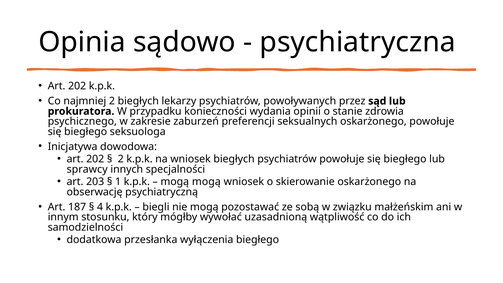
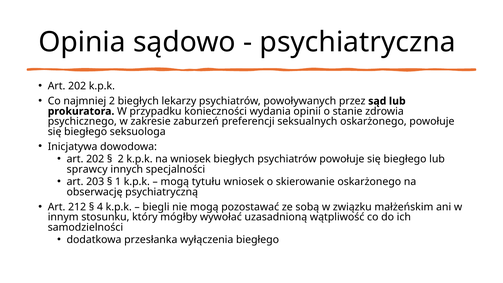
mogą mogą: mogą -> tytułu (206, 182)
187: 187 -> 212 (77, 207)
